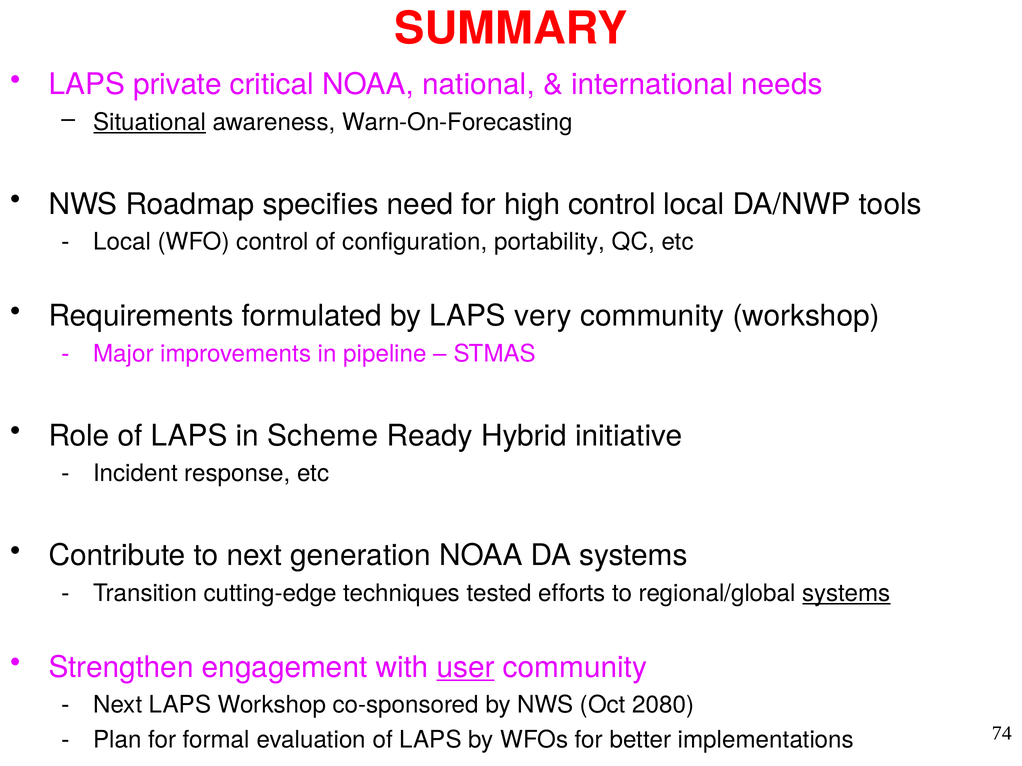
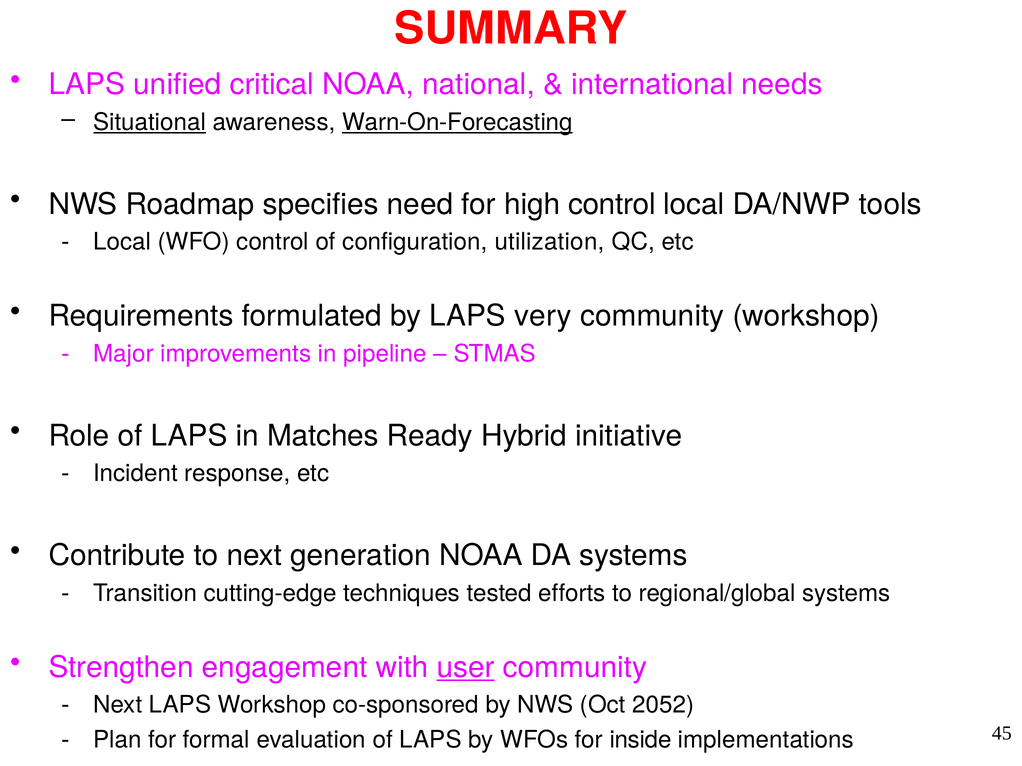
private: private -> unified (177, 85)
Warn-On-Forecasting underline: none -> present (457, 122)
portability: portability -> utilization (550, 242)
Scheme: Scheme -> Matches (323, 436)
systems underline: present -> none (846, 594)
2080: 2080 -> 2052 (663, 705)
better: better -> inside (641, 740)
74: 74 -> 45 (1002, 734)
